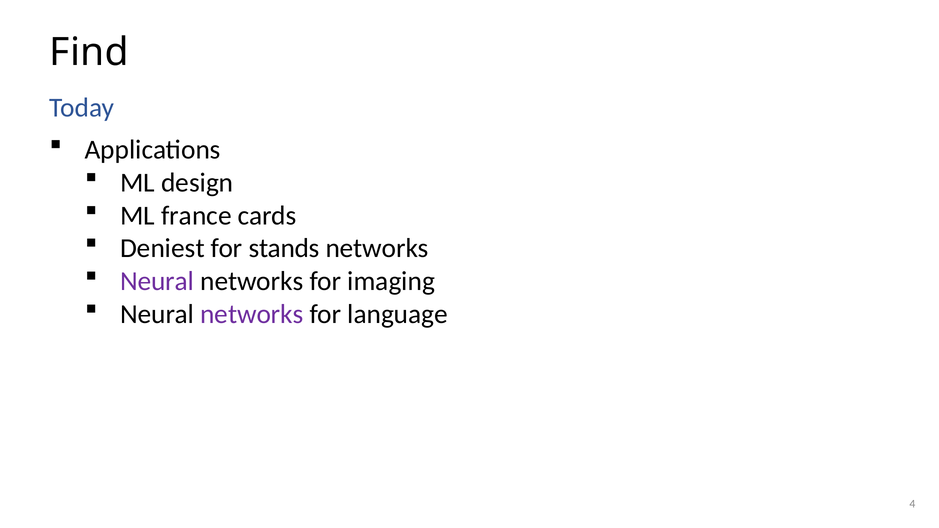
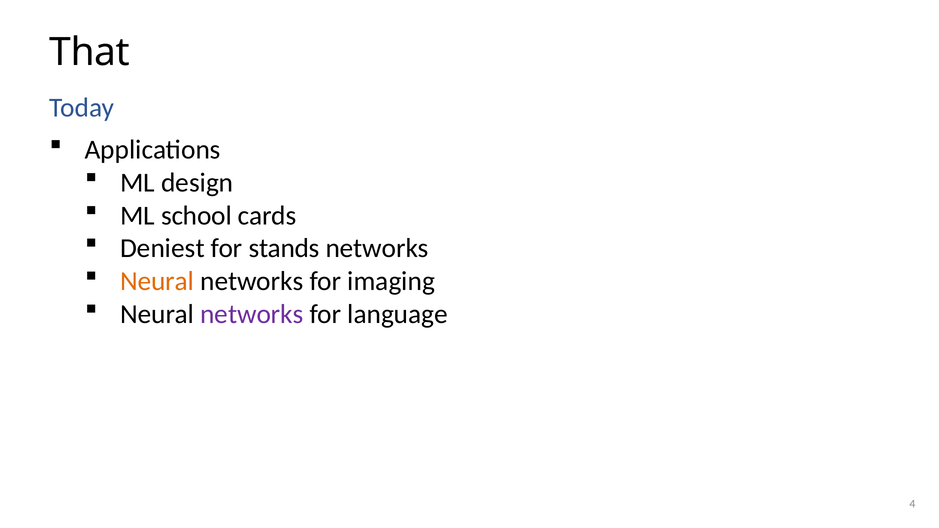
Find: Find -> That (90, 53)
france: france -> school (196, 216)
Neural colour: purple -> orange (157, 281)
